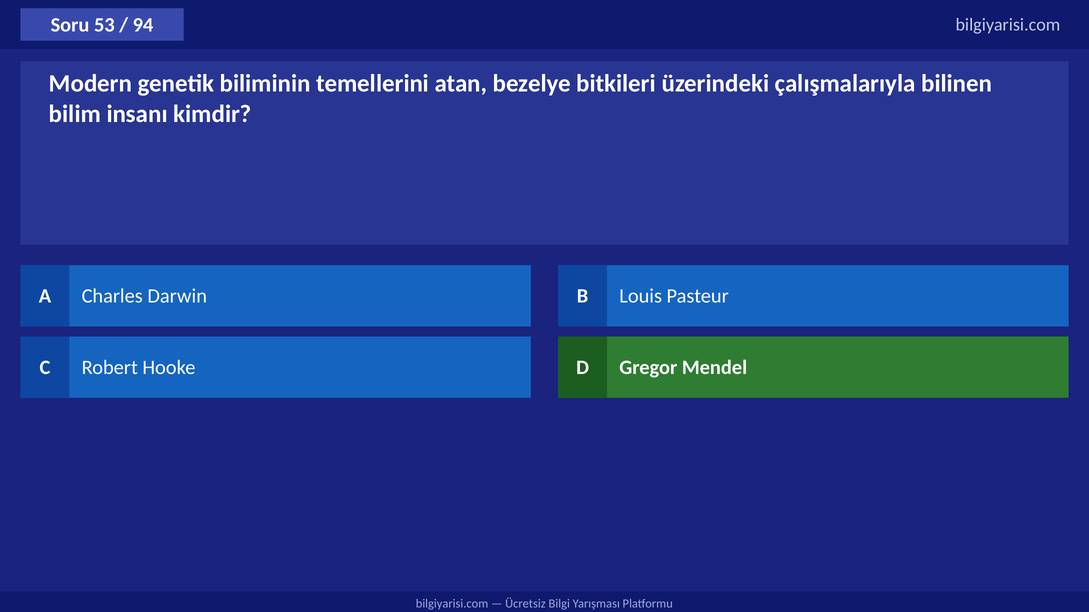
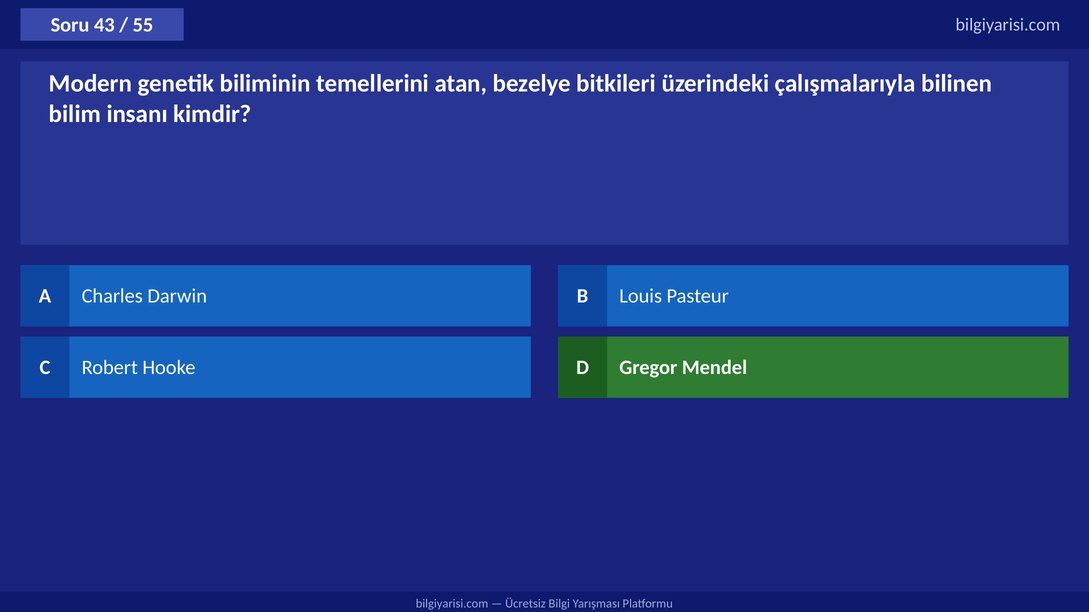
53: 53 -> 43 (104, 25)
94: 94 -> 55 (143, 25)
